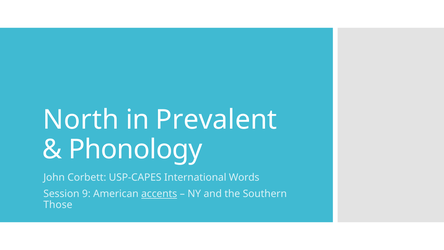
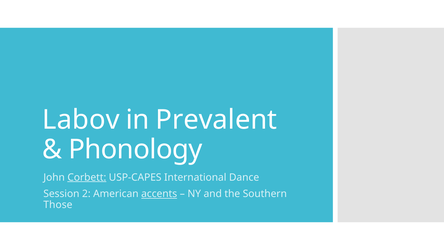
North: North -> Labov (81, 120)
Corbett underline: none -> present (87, 177)
Words: Words -> Dance (244, 177)
9: 9 -> 2 (86, 194)
